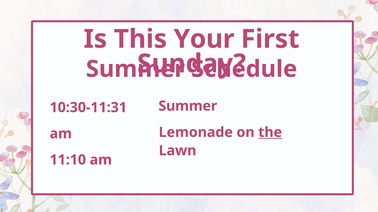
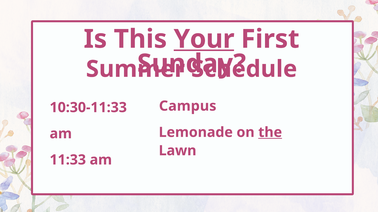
Your underline: none -> present (204, 39)
Summer: Summer -> Campus (188, 106)
10:30-11:31: 10:30-11:31 -> 10:30-11:33 (88, 108)
11:10: 11:10 -> 11:33 (68, 160)
